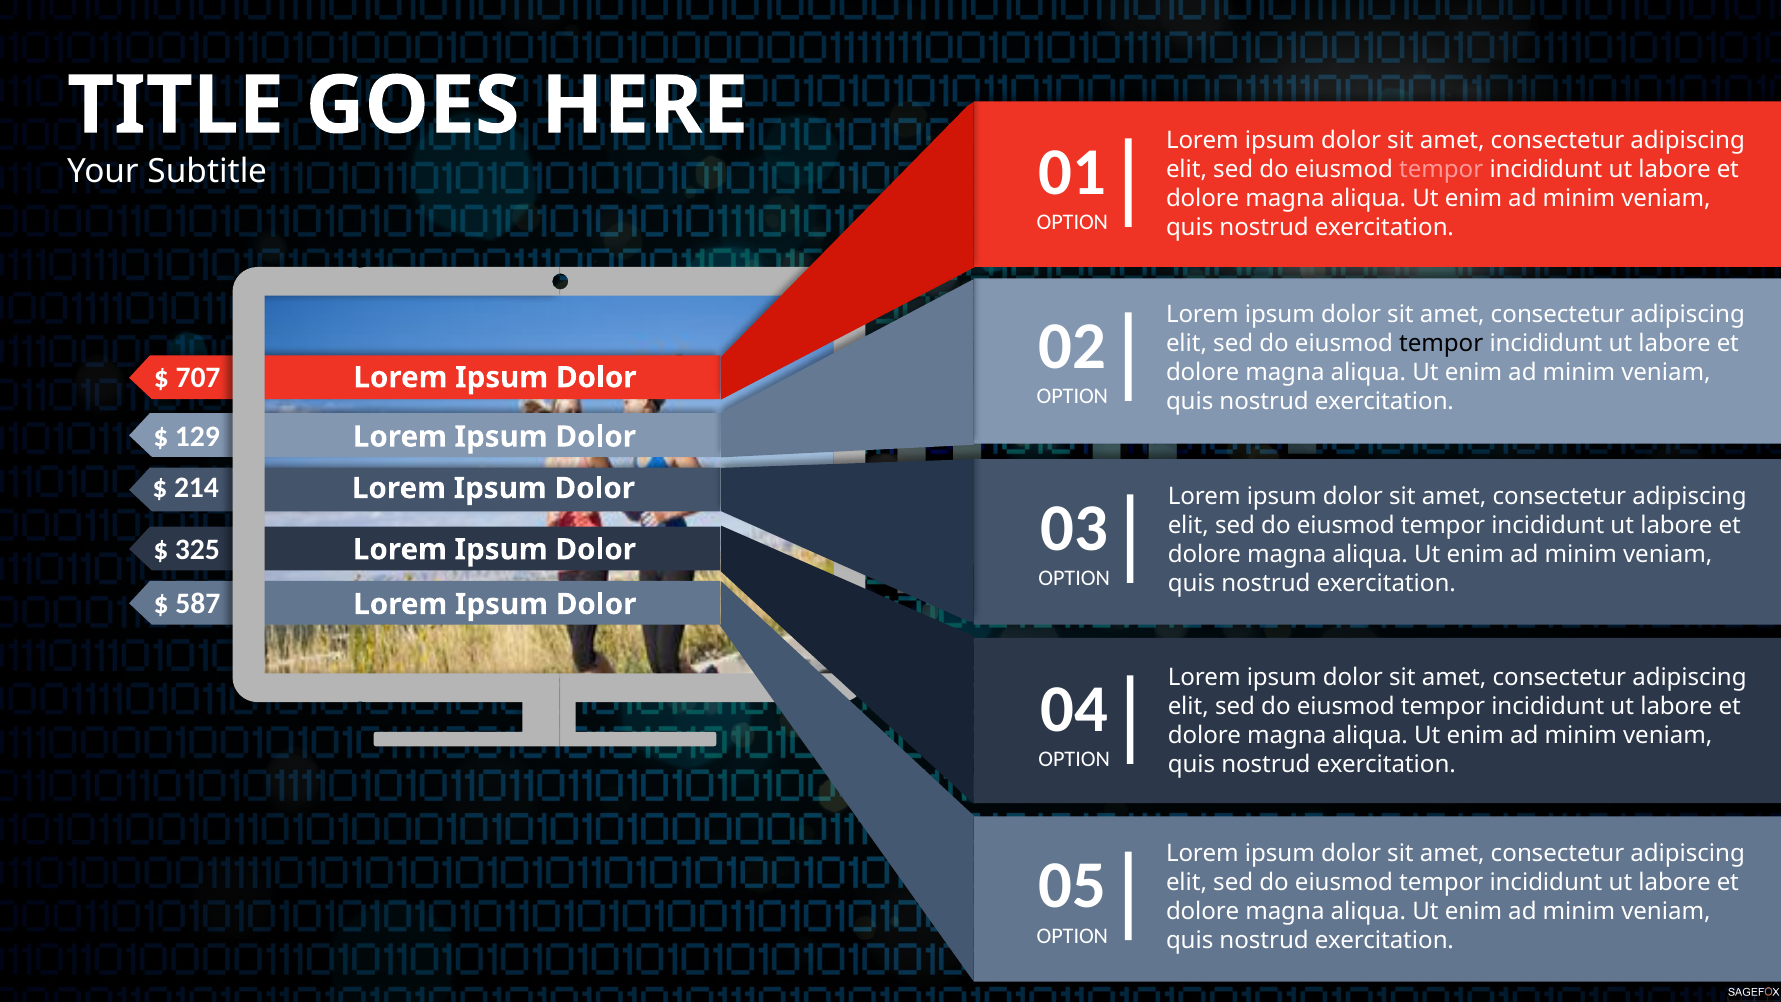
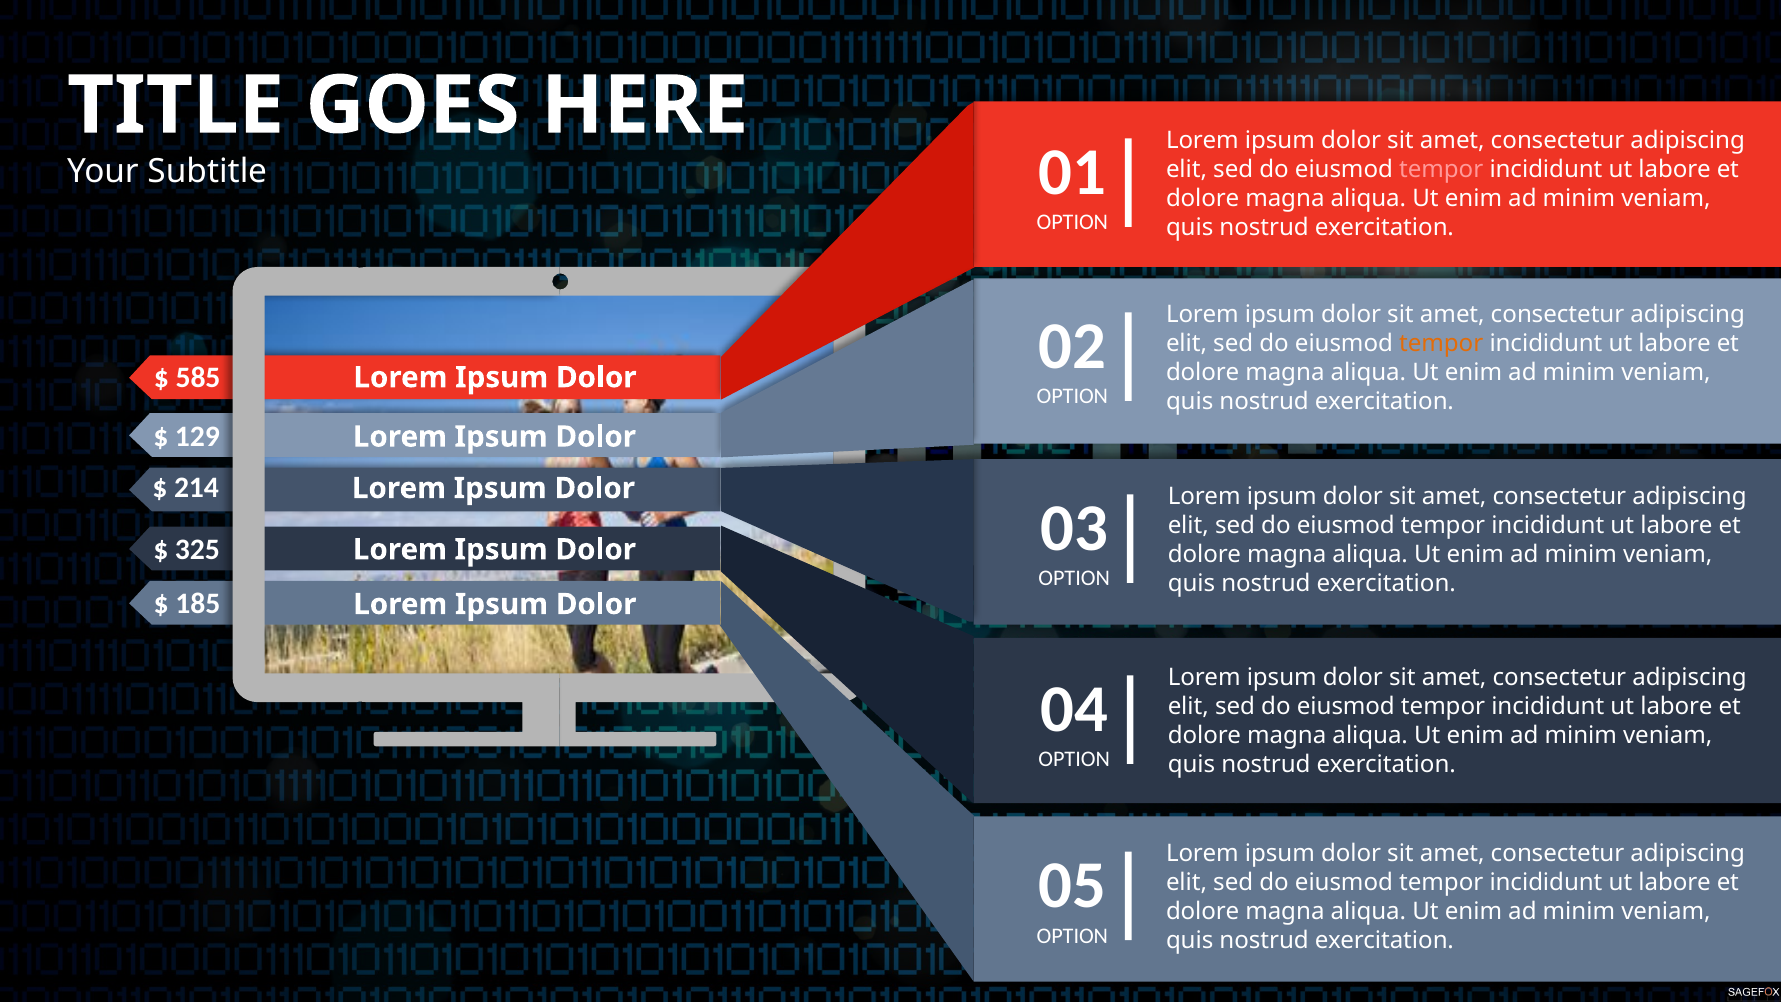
tempor colour: black -> orange (1441, 343)
707: 707 -> 585 (198, 377)
587: 587 -> 185 (198, 604)
